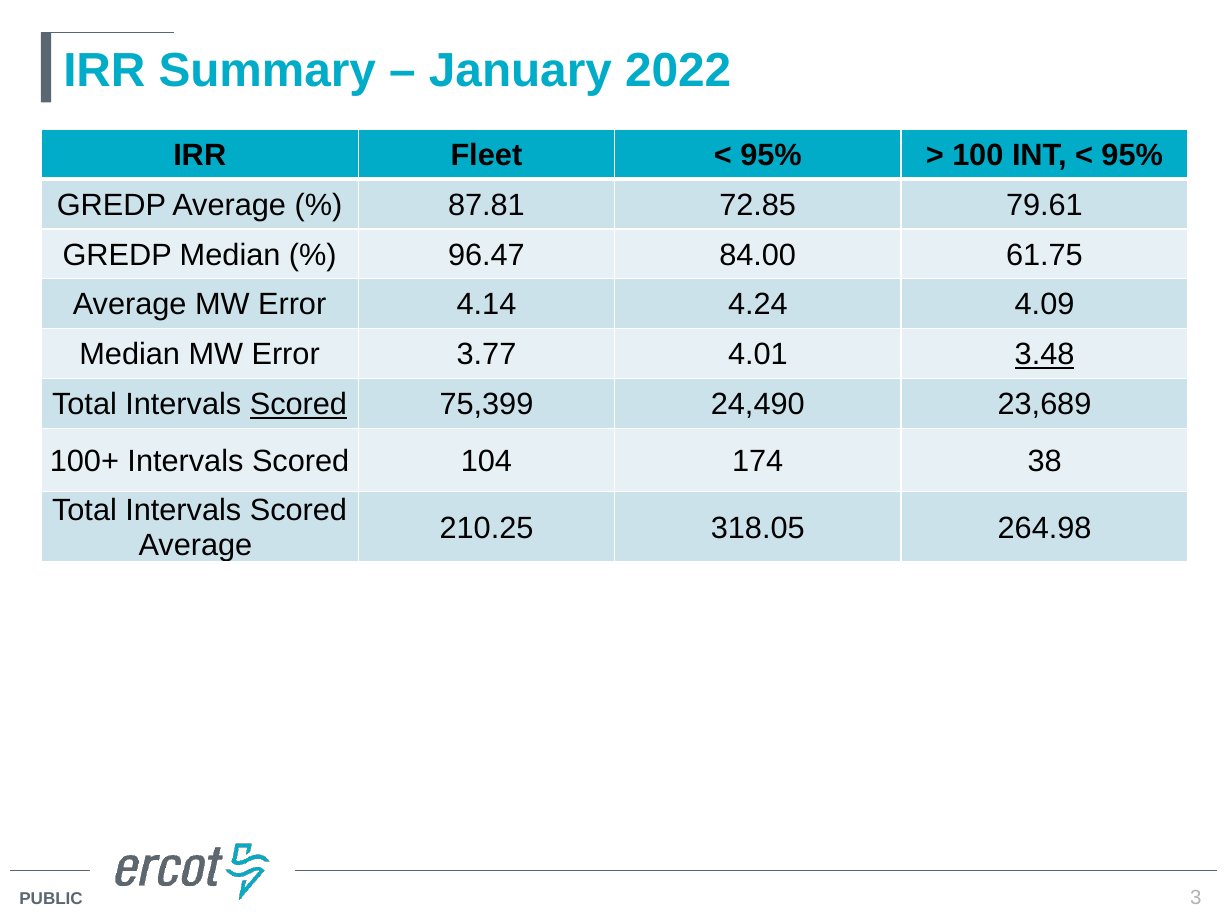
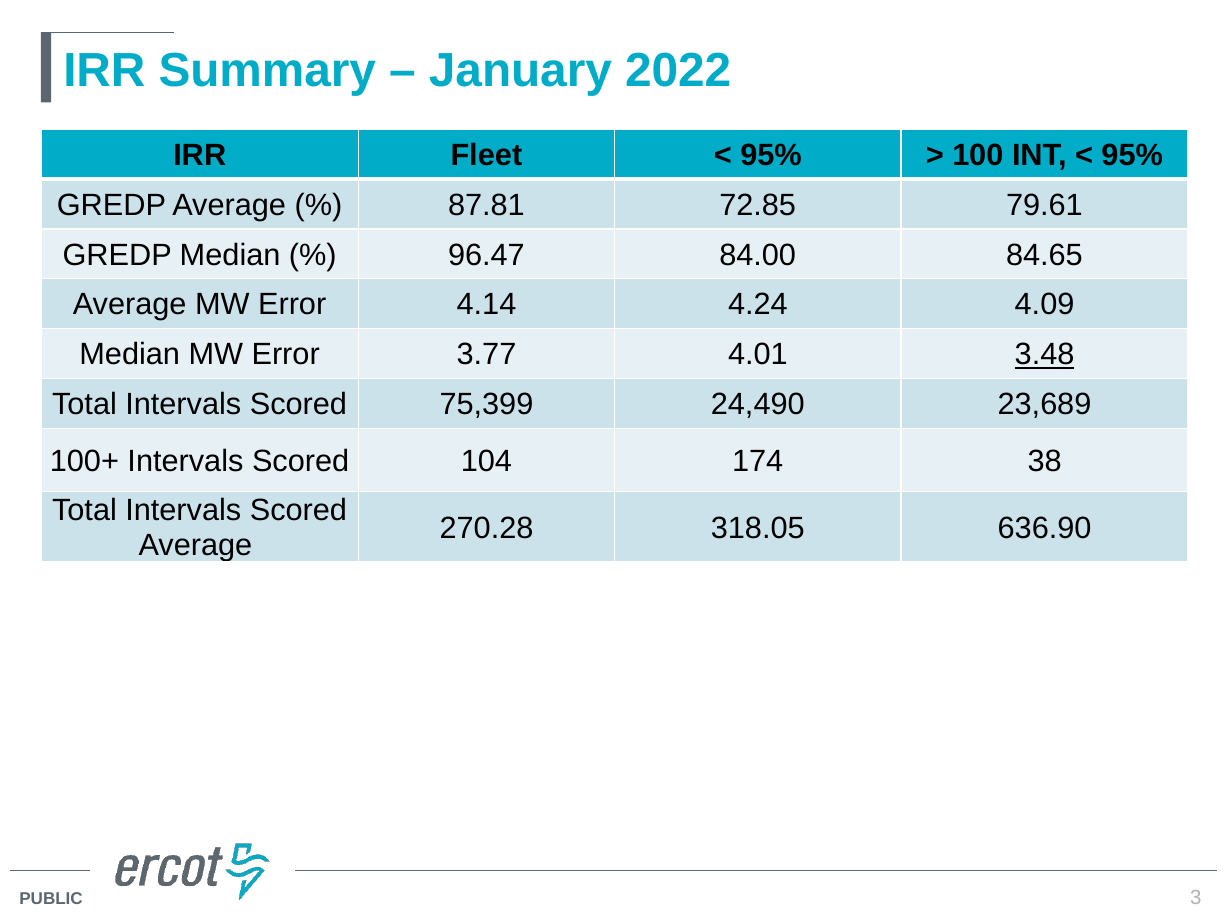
61.75: 61.75 -> 84.65 (1044, 255)
Scored underline: present -> none (298, 404)
210.25: 210.25 -> 270.28 (486, 528)
264.98: 264.98 -> 636.90 (1045, 528)
